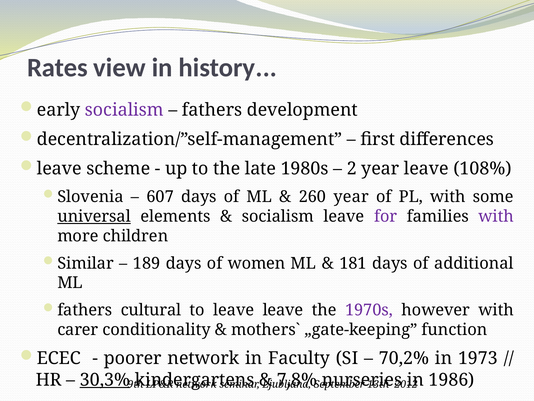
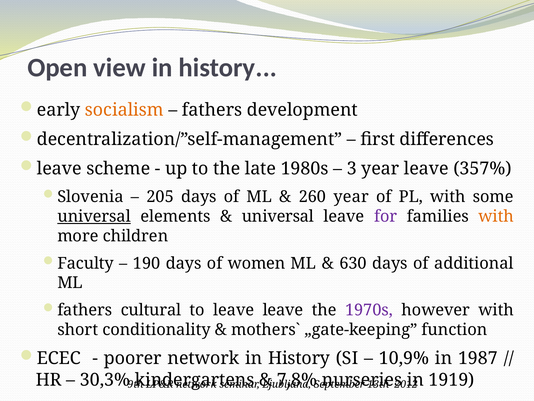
Rates: Rates -> Open (57, 68)
socialism colour: purple -> orange (124, 110)
2: 2 -> 3 (352, 168)
108%: 108% -> 357% (483, 168)
607: 607 -> 205 (160, 197)
socialism: socialism -> universal (278, 216)
with colour: purple -> orange (496, 216)
Similar: Similar -> Faculty (86, 263)
189: 189 -> 190 (147, 263)
181: 181 -> 630 (353, 263)
carer: carer -> short (78, 329)
network in Faculty: Faculty -> History (299, 358)
70,2%: 70,2% -> 10,9% (404, 358)
1973: 1973 -> 1987 (478, 358)
30,3% underline: present -> none (105, 379)
1986: 1986 -> 1919 (451, 379)
